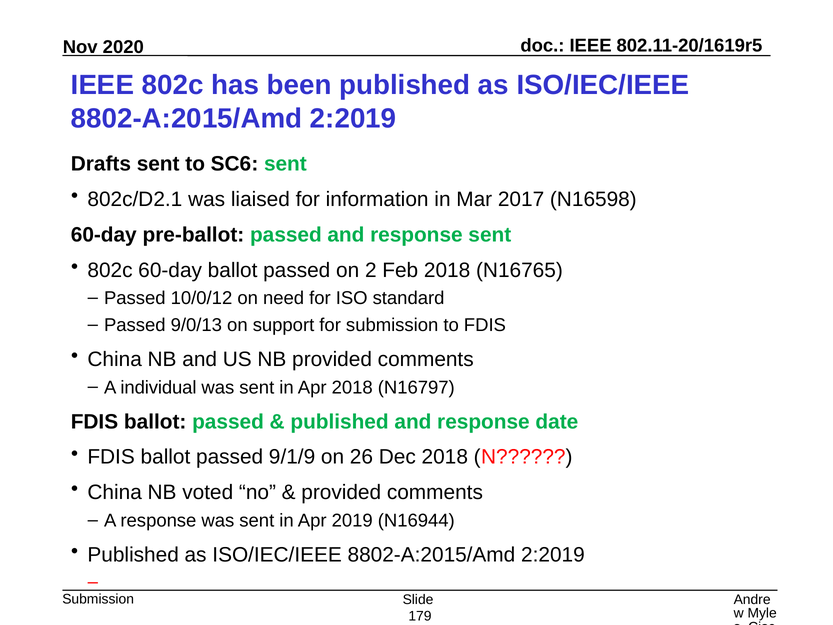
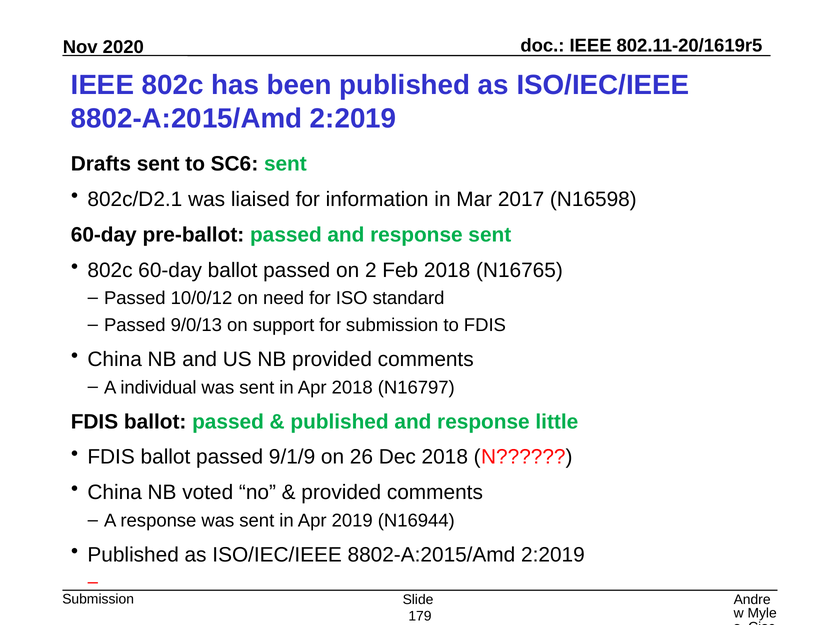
date: date -> little (557, 421)
